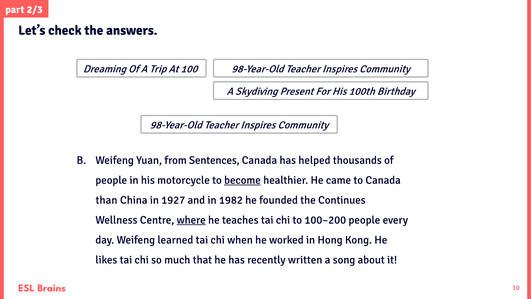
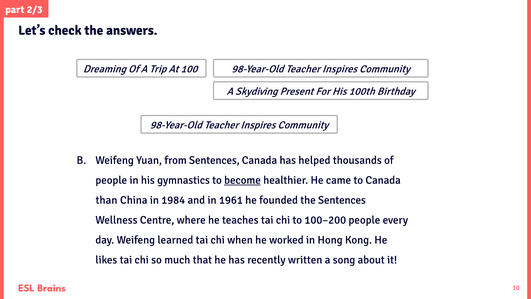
motorcycle: motorcycle -> gymnastics (184, 180)
1927: 1927 -> 1984 (173, 200)
1982: 1982 -> 1961 (231, 200)
the Continues: Continues -> Sentences (342, 200)
where underline: present -> none (191, 220)
